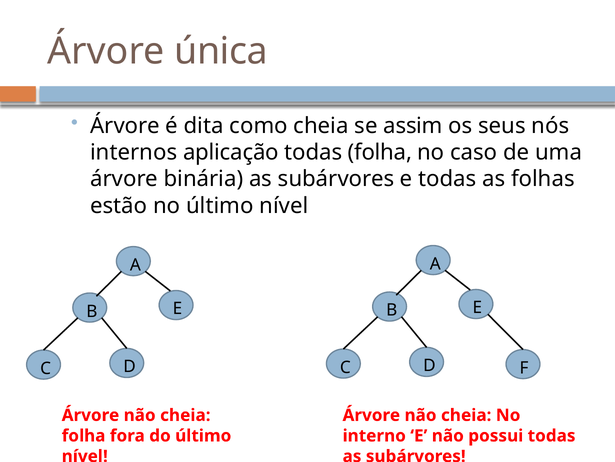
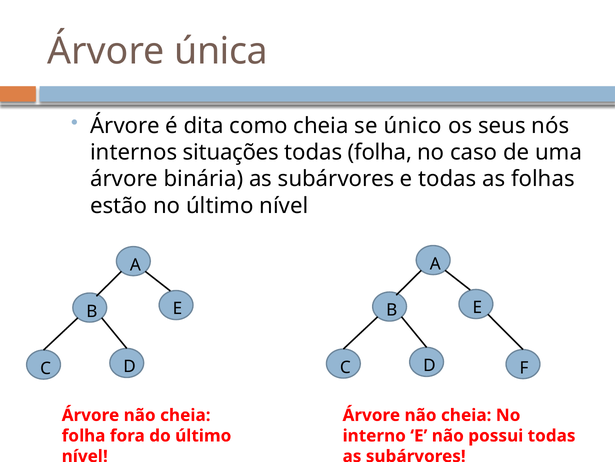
assim: assim -> único (413, 126)
aplicação: aplicação -> situações (231, 152)
